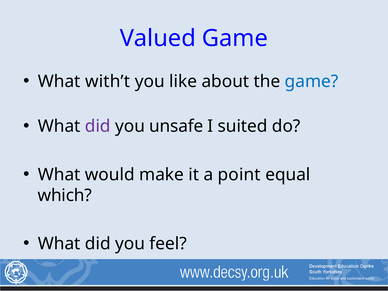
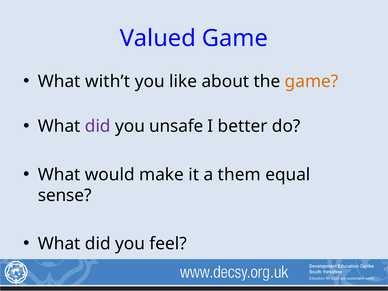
game colour: blue -> orange (312, 81)
suited: suited -> better (243, 126)
point: point -> them (239, 175)
which: which -> sense (65, 195)
